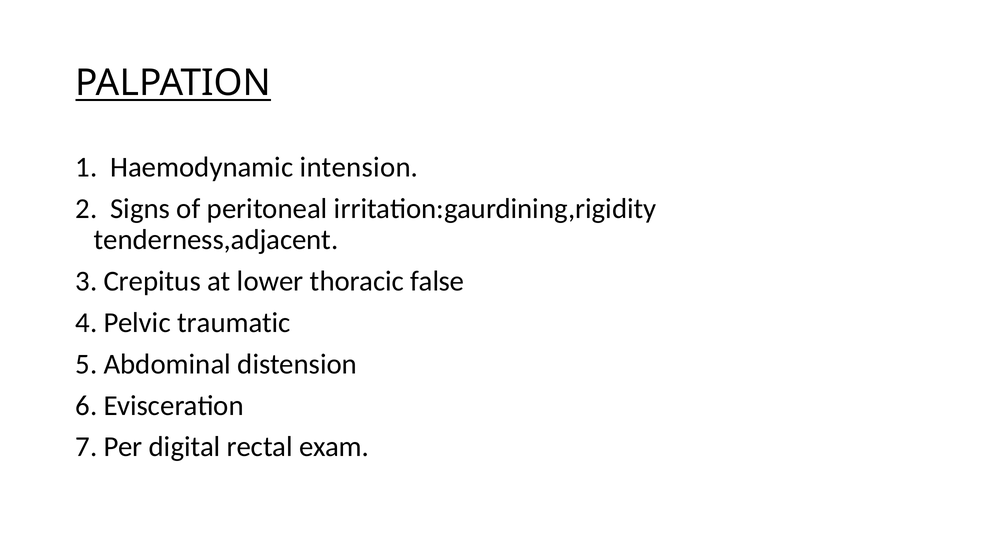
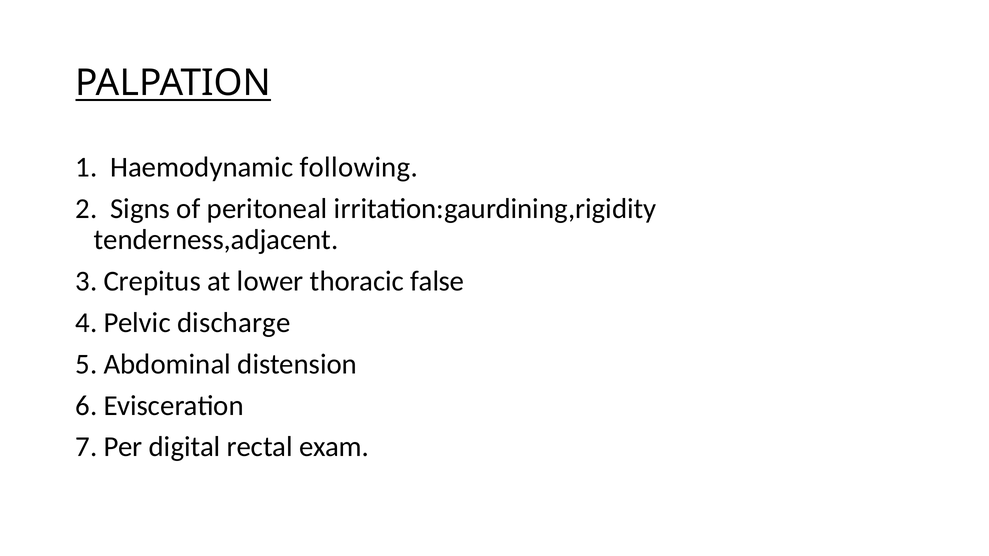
intension: intension -> following (359, 167)
traumatic: traumatic -> discharge (234, 323)
